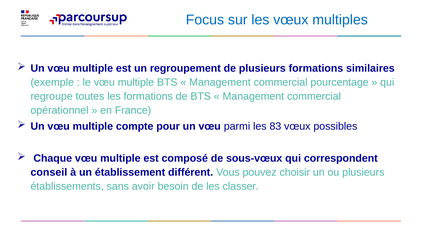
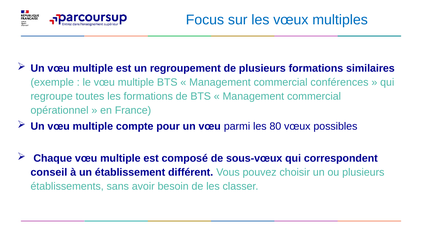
pourcentage: pourcentage -> conférences (339, 82)
83: 83 -> 80 (275, 126)
